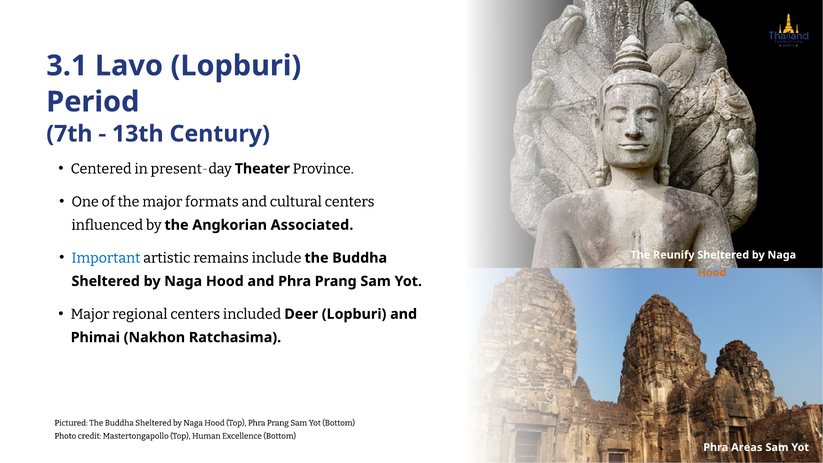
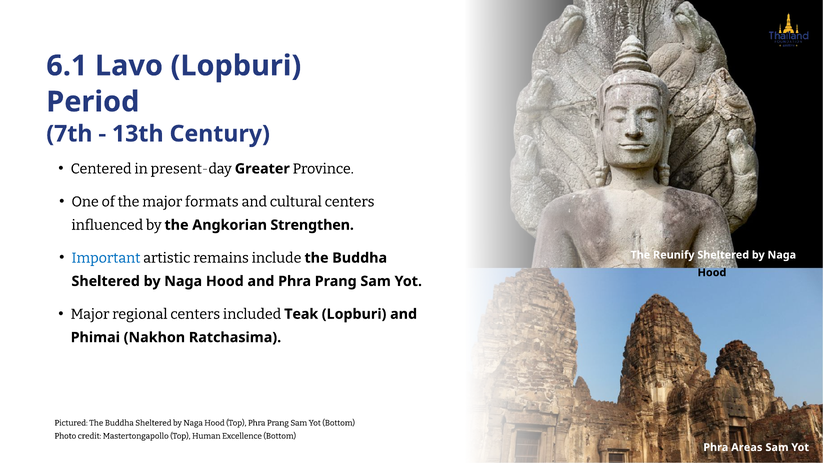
3.1: 3.1 -> 6.1 (67, 66)
Theater: Theater -> Greater (262, 169)
Associated: Associated -> Strengthen (312, 225)
Hood colour: orange -> black (712, 273)
Deer: Deer -> Teak (301, 314)
